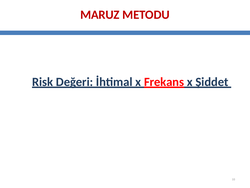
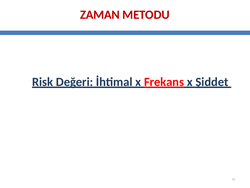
MARUZ: MARUZ -> ZAMAN (100, 15)
